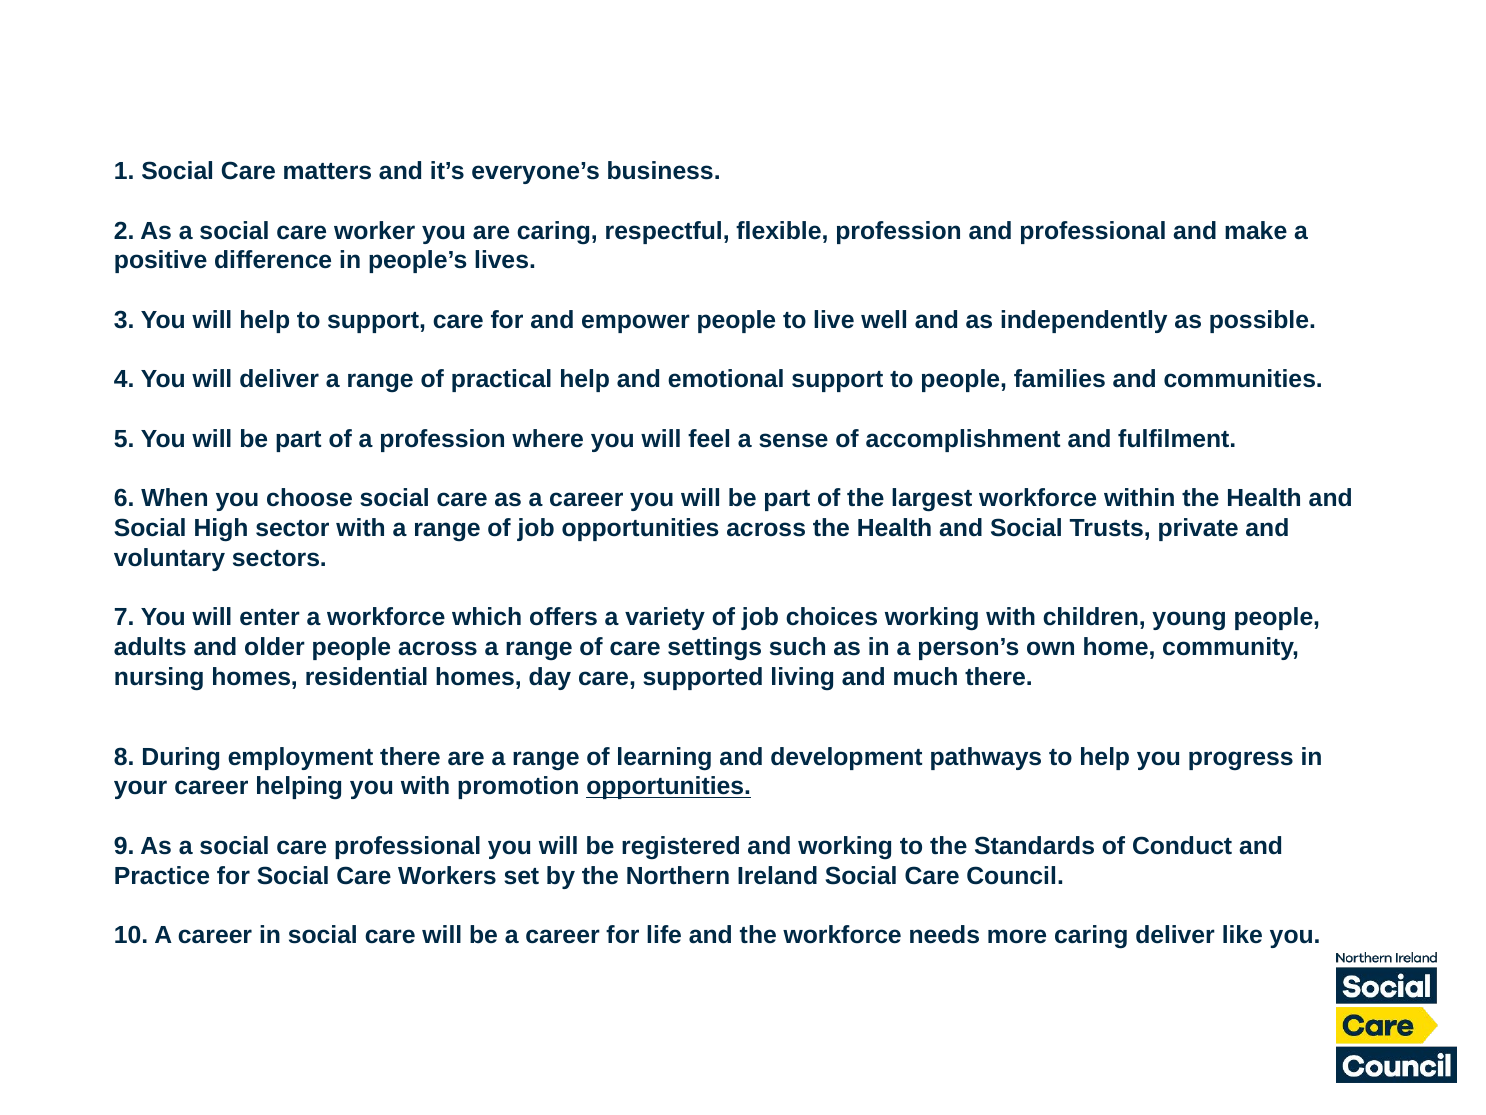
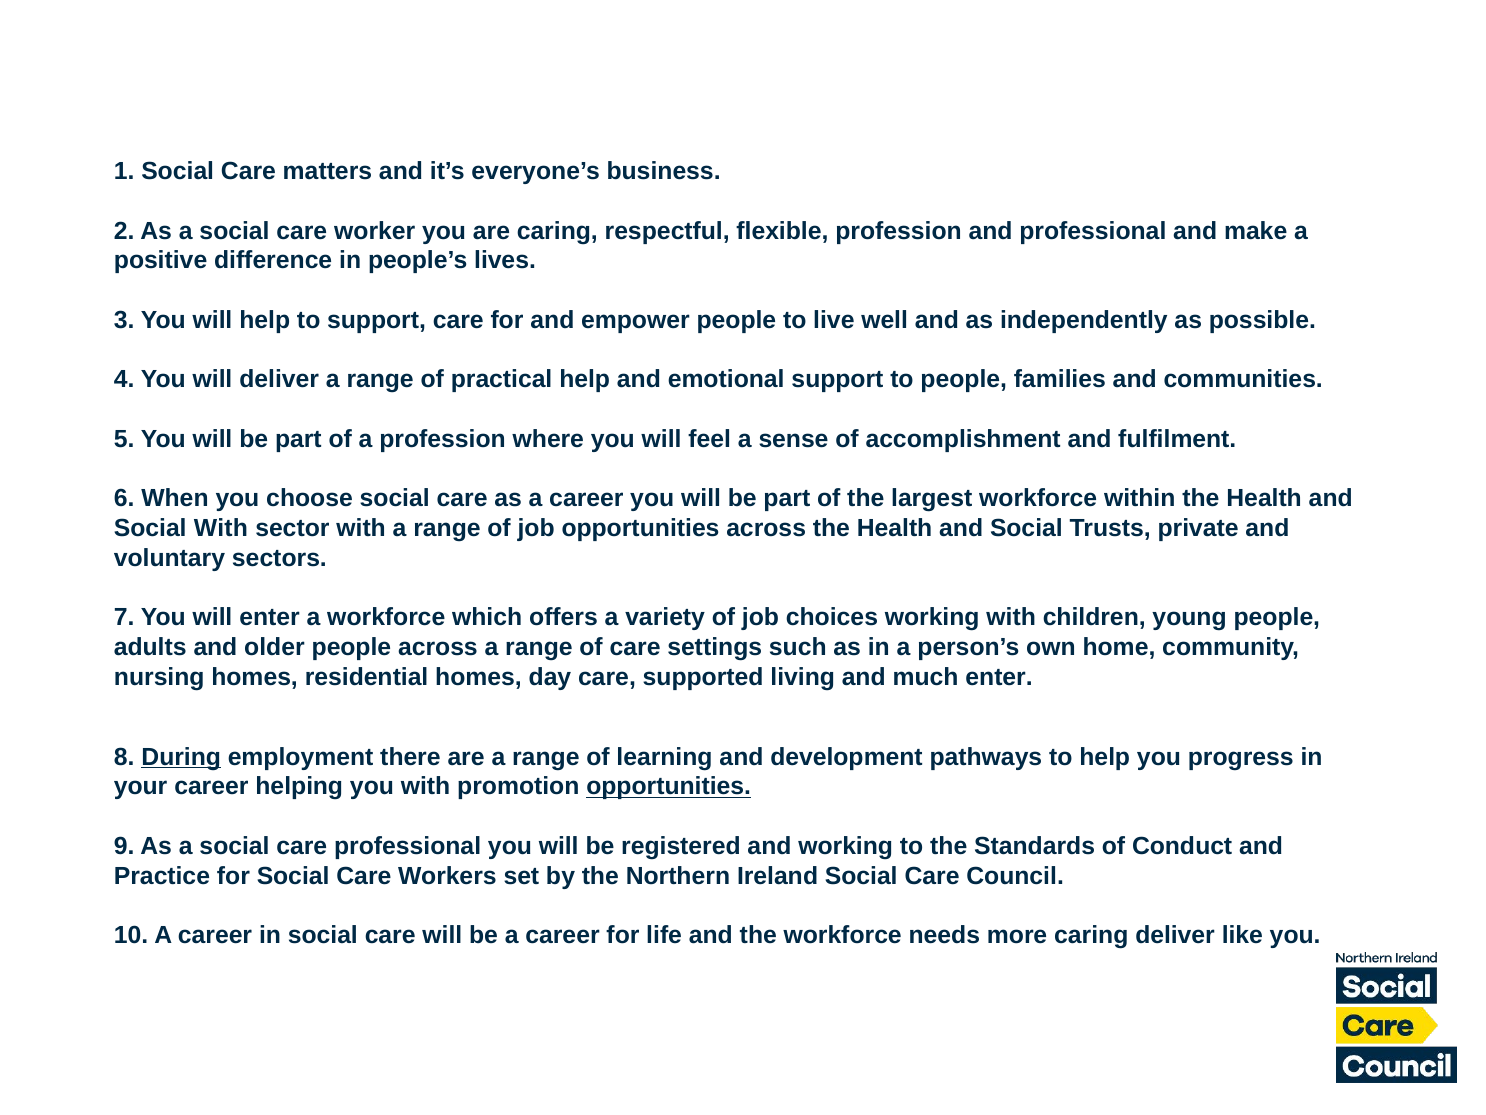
Social High: High -> With (221, 528)
much there: there -> enter (999, 677)
During underline: none -> present (181, 757)
